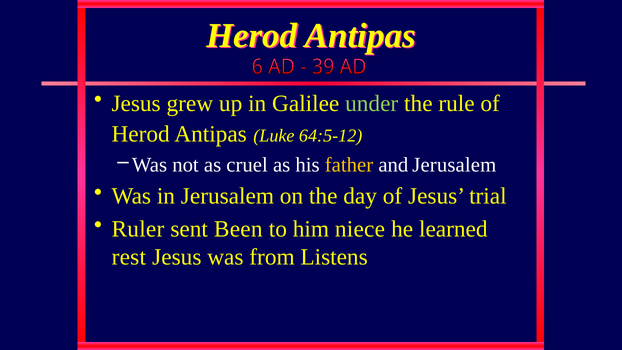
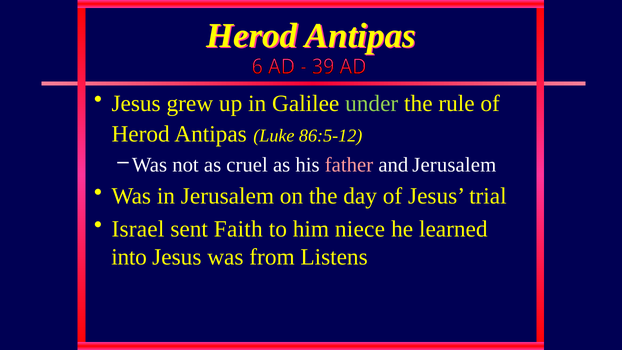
64:5-12: 64:5-12 -> 86:5-12 (331, 136)
father colour: yellow -> pink (349, 165)
Ruler: Ruler -> Israel (138, 229)
Been: Been -> Faith (238, 229)
rest: rest -> into (129, 257)
